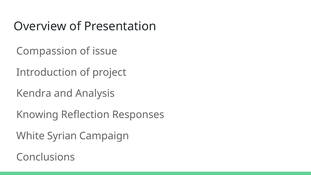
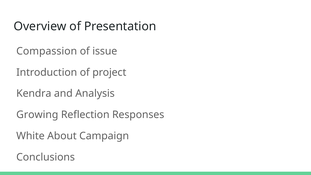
Knowing: Knowing -> Growing (37, 115)
Syrian: Syrian -> About (62, 136)
